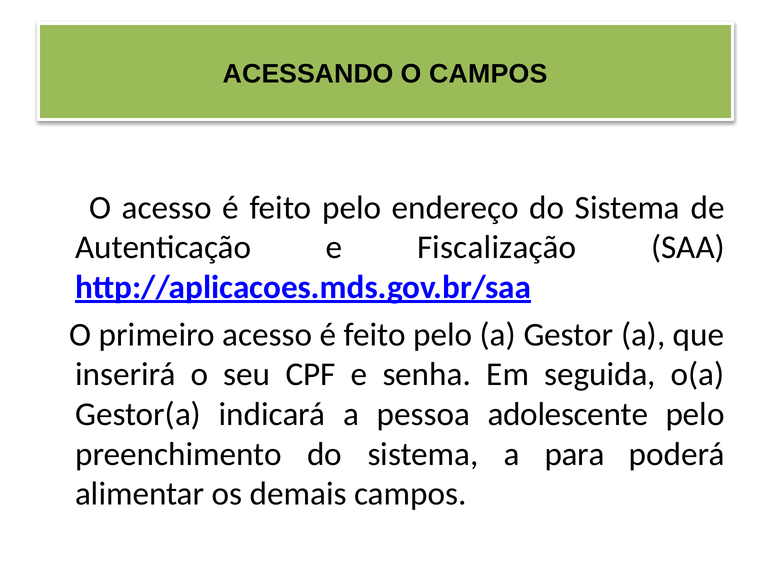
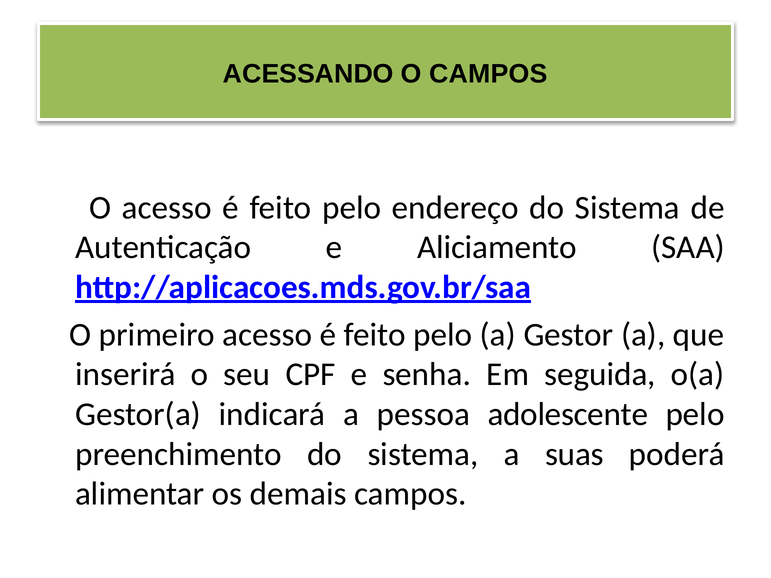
Fiscalização: Fiscalização -> Aliciamento (497, 248)
para: para -> suas (574, 454)
